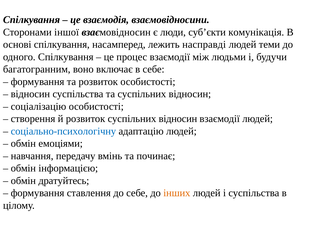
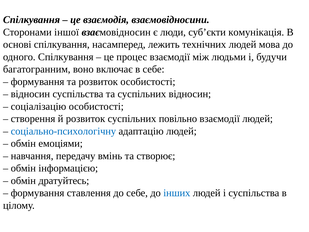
насправді: насправді -> технічних (204, 45)
теми: теми -> мова (269, 45)
розвиток суспільних відносин: відносин -> повільно (178, 119)
починає: починає -> створює (156, 156)
інших colour: orange -> blue (177, 193)
